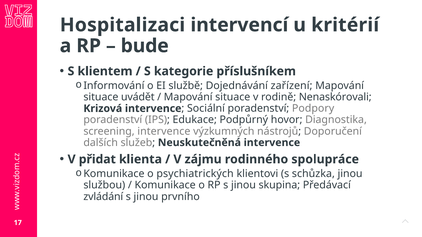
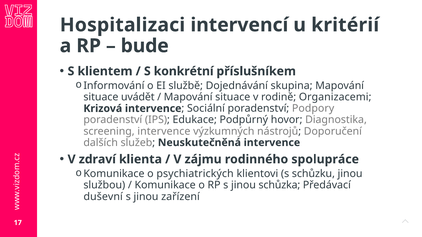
kategorie: kategorie -> konkrétní (184, 71)
zařízení: zařízení -> skupina (292, 86)
Nenaskórovali: Nenaskórovali -> Organizacemi (335, 97)
přidat: přidat -> zdraví (97, 160)
schůzka: schůzka -> schůzku (313, 174)
skupina: skupina -> schůzka (279, 185)
zvládání: zvládání -> duševní (103, 197)
prvního: prvního -> zařízení (180, 197)
